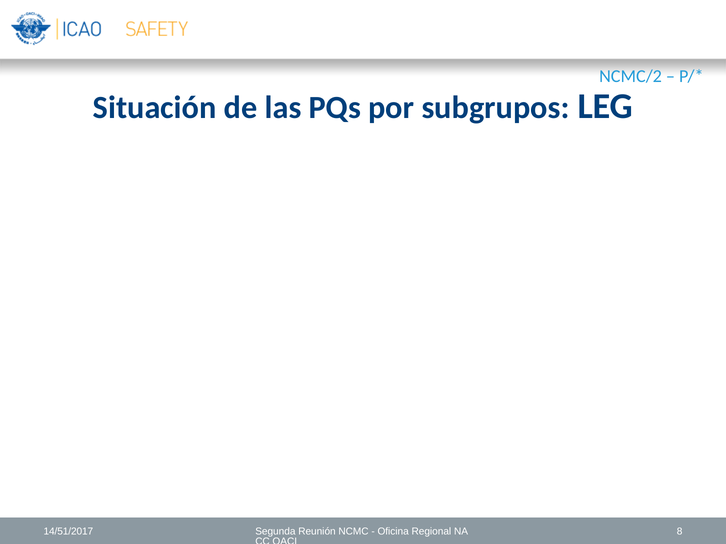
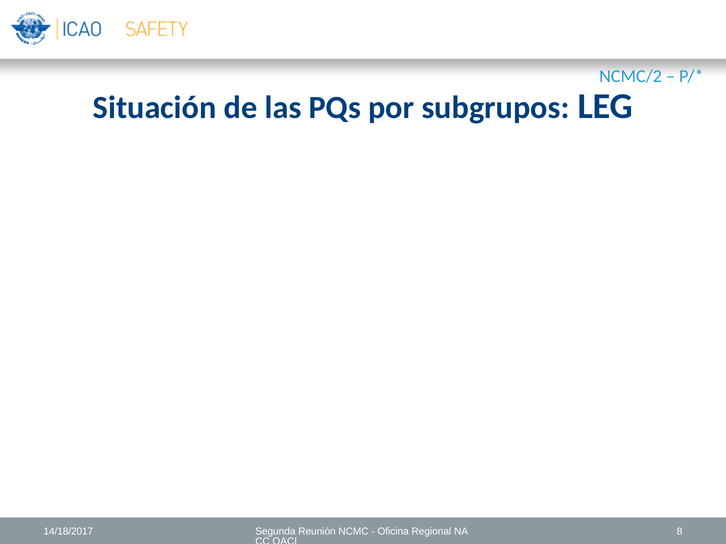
14/51/2017: 14/51/2017 -> 14/18/2017 (68, 532)
